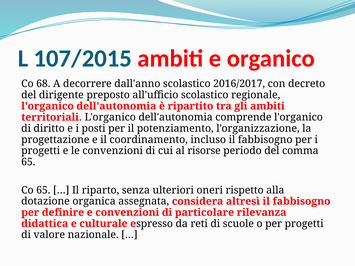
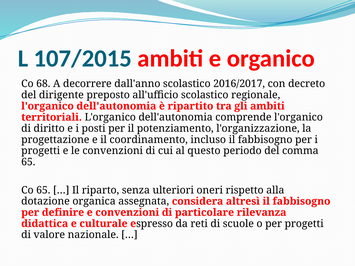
risorse: risorse -> questo (204, 151)
